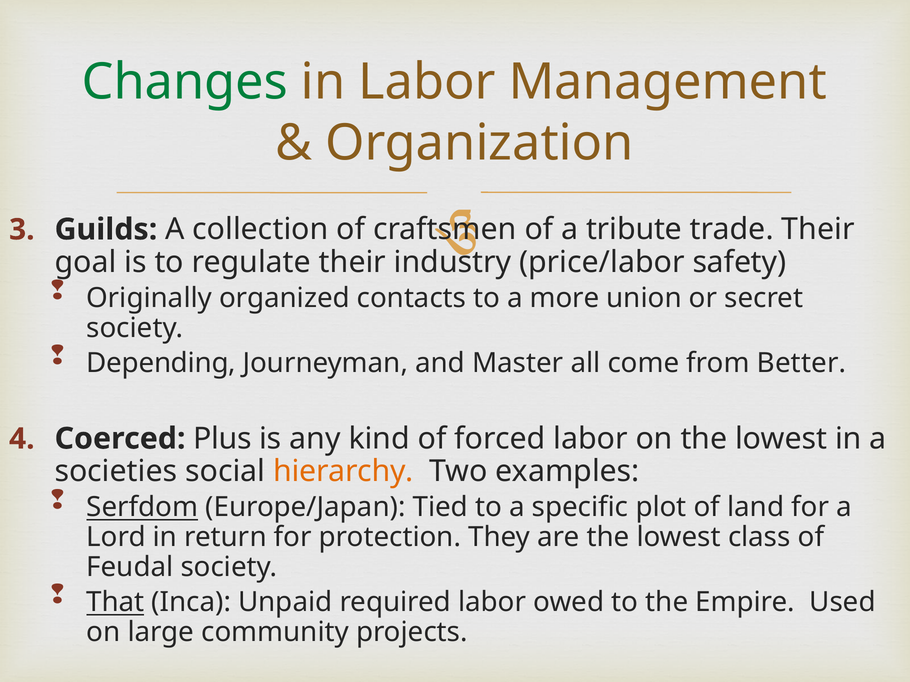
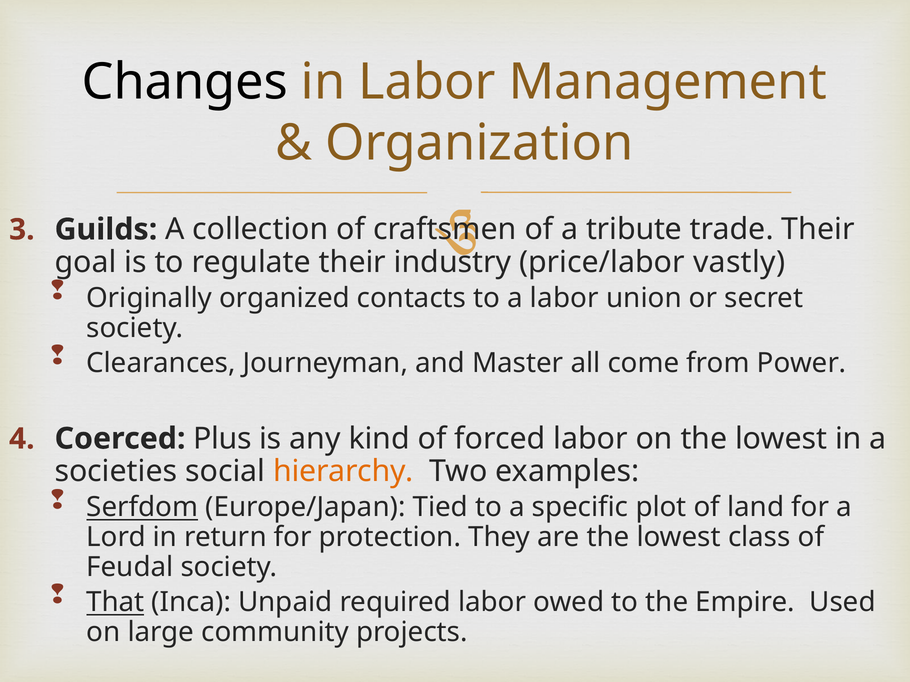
Changes colour: green -> black (185, 82)
safety: safety -> vastly (739, 262)
a more: more -> labor (564, 298)
Depending: Depending -> Clearances (161, 363)
Better: Better -> Power (802, 363)
